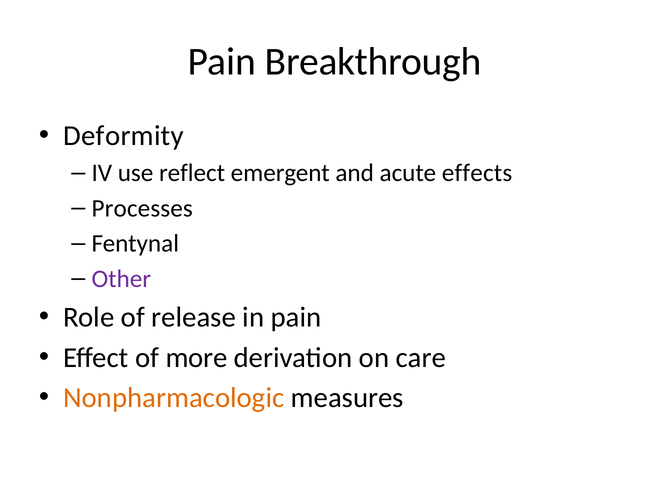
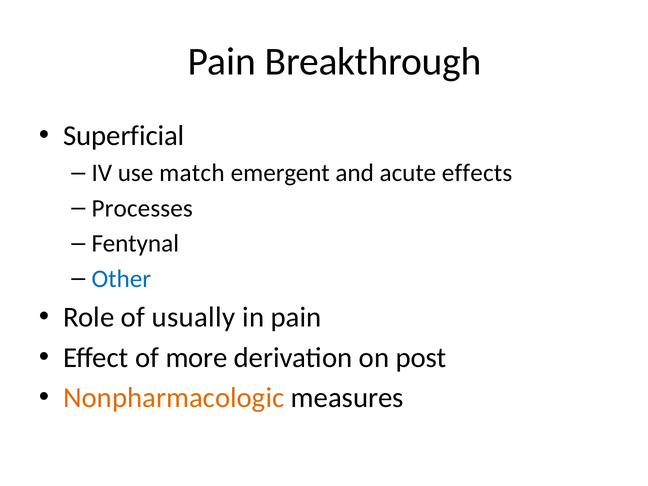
Deformity: Deformity -> Superficial (124, 136)
reflect: reflect -> match (192, 173)
Other colour: purple -> blue (121, 279)
release: release -> usually (193, 317)
care: care -> post (421, 358)
